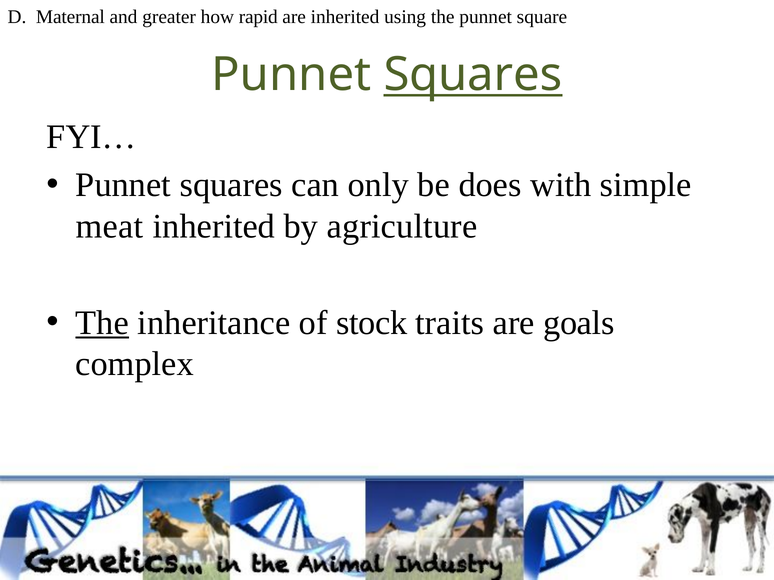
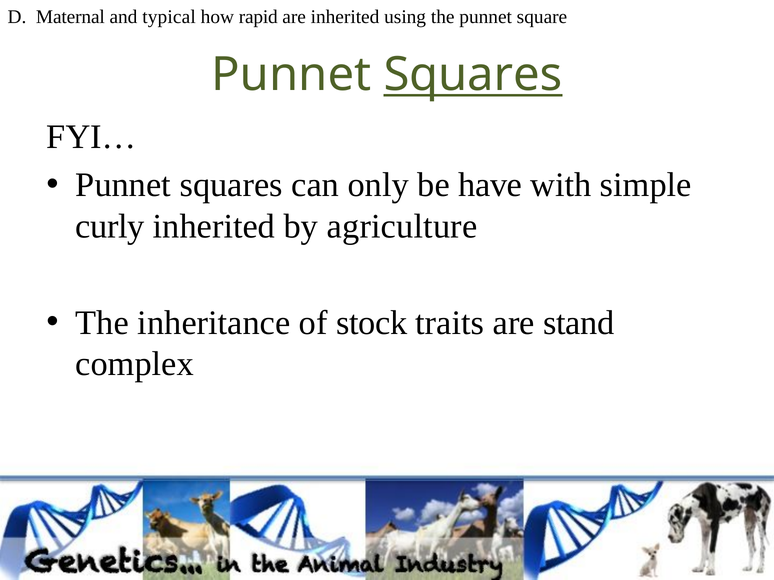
greater: greater -> typical (169, 17)
does: does -> have (490, 185)
meat: meat -> curly (110, 227)
The underline: present -> none (102, 323)
goals: goals -> stand (579, 323)
